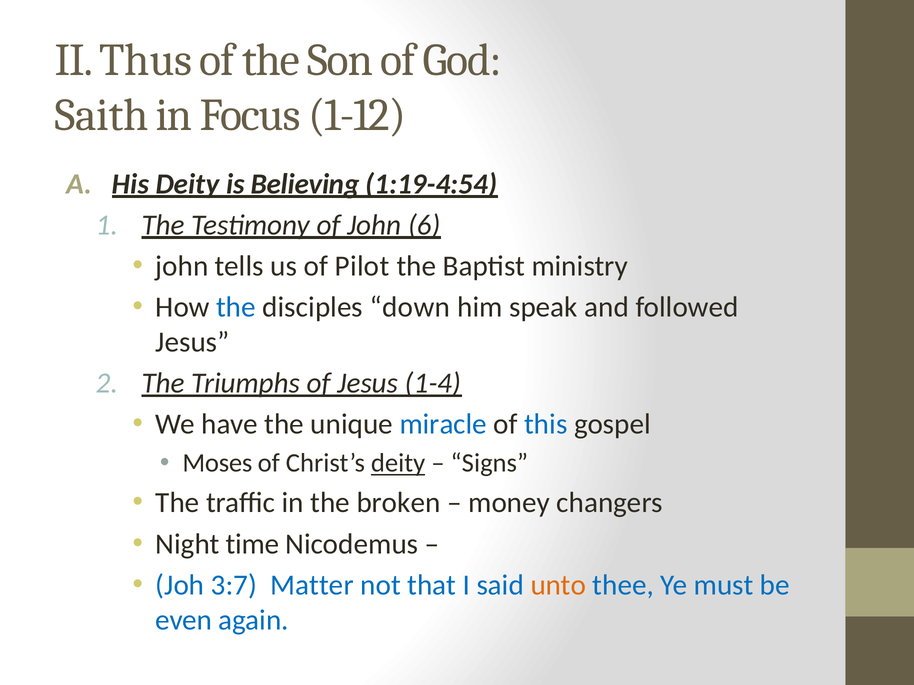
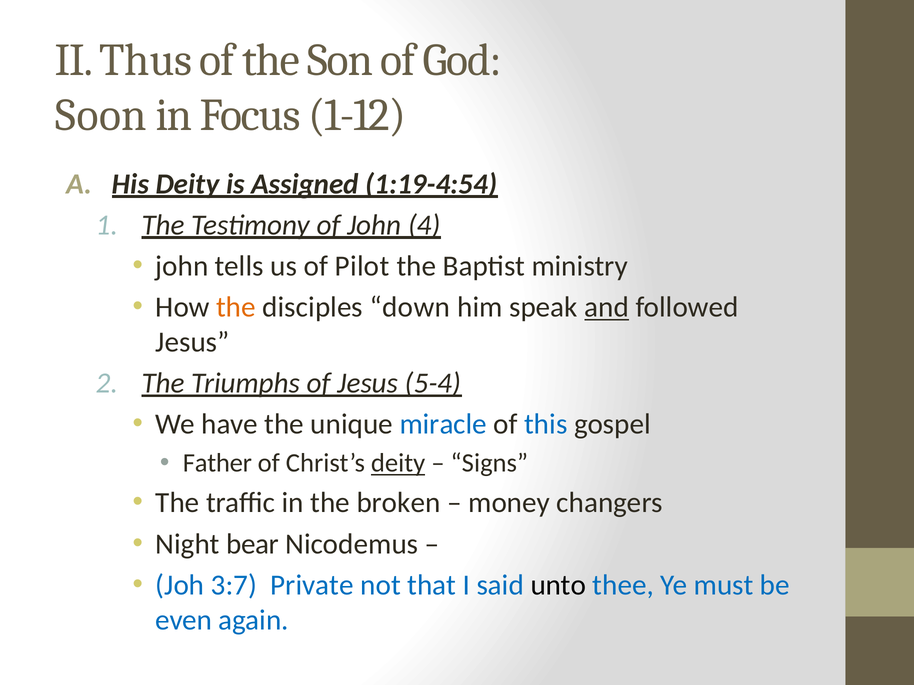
Saith: Saith -> Soon (101, 115)
Believing: Believing -> Assigned (305, 184)
6: 6 -> 4 (424, 225)
the colour: blue -> orange (236, 307)
and underline: none -> present (607, 307)
1-4: 1-4 -> 5-4 (433, 383)
Moses: Moses -> Father (217, 463)
time: time -> bear (253, 544)
Matter: Matter -> Private (312, 585)
unto colour: orange -> black (558, 585)
